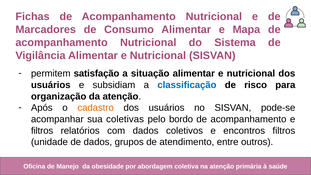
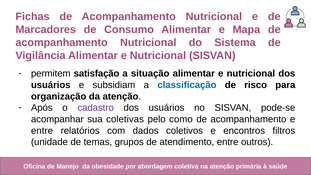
cadastro colour: orange -> purple (96, 108)
bordo: bordo -> como (181, 119)
filtros: filtros -> entre (42, 131)
de dados: dados -> temas (98, 142)
